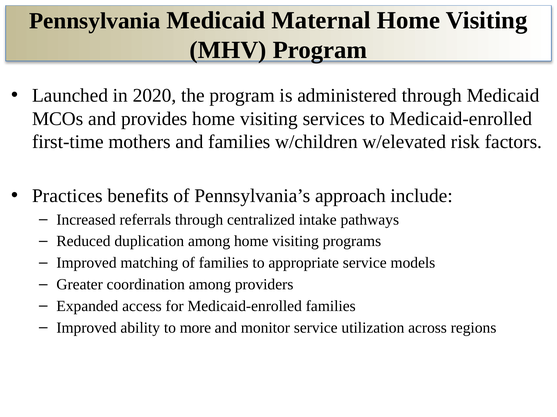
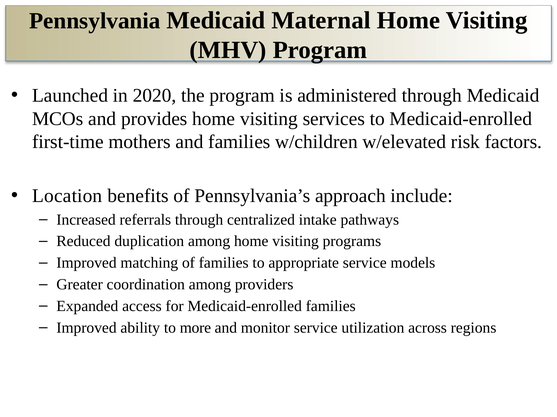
Practices: Practices -> Location (67, 196)
